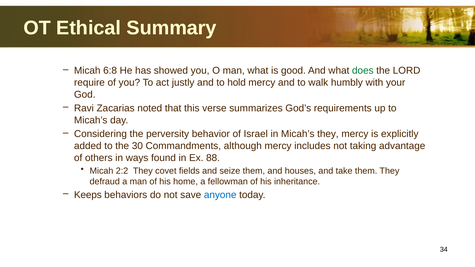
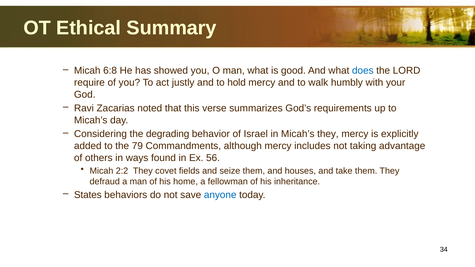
does colour: green -> blue (363, 71)
perversity: perversity -> degrading (168, 134)
30: 30 -> 79 (137, 146)
88: 88 -> 56 (213, 158)
Keeps: Keeps -> States (88, 195)
